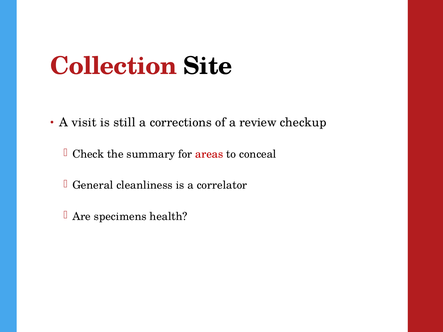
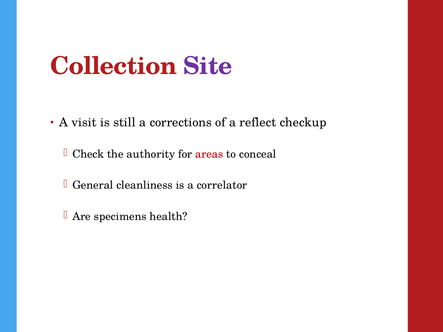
Site colour: black -> purple (208, 66)
review: review -> reflect (258, 123)
summary: summary -> authority (151, 154)
